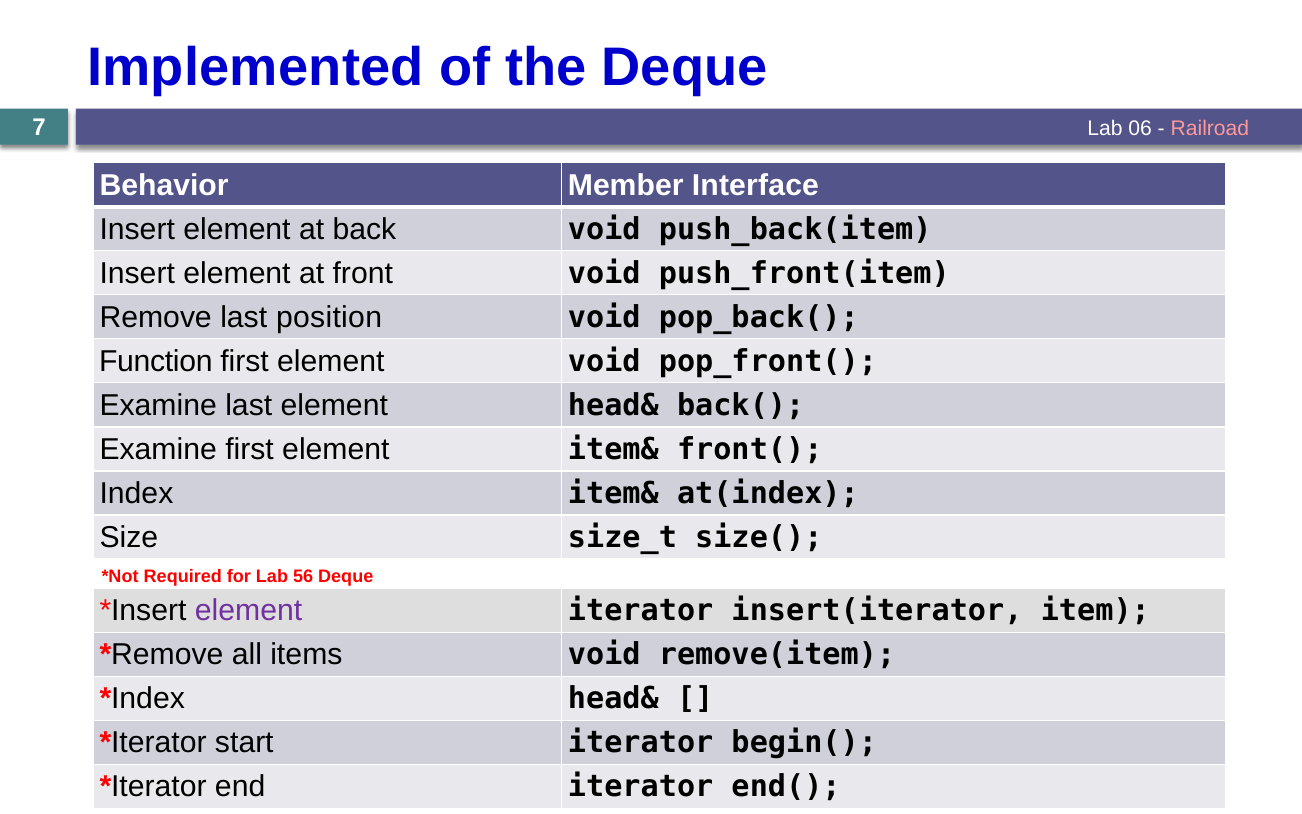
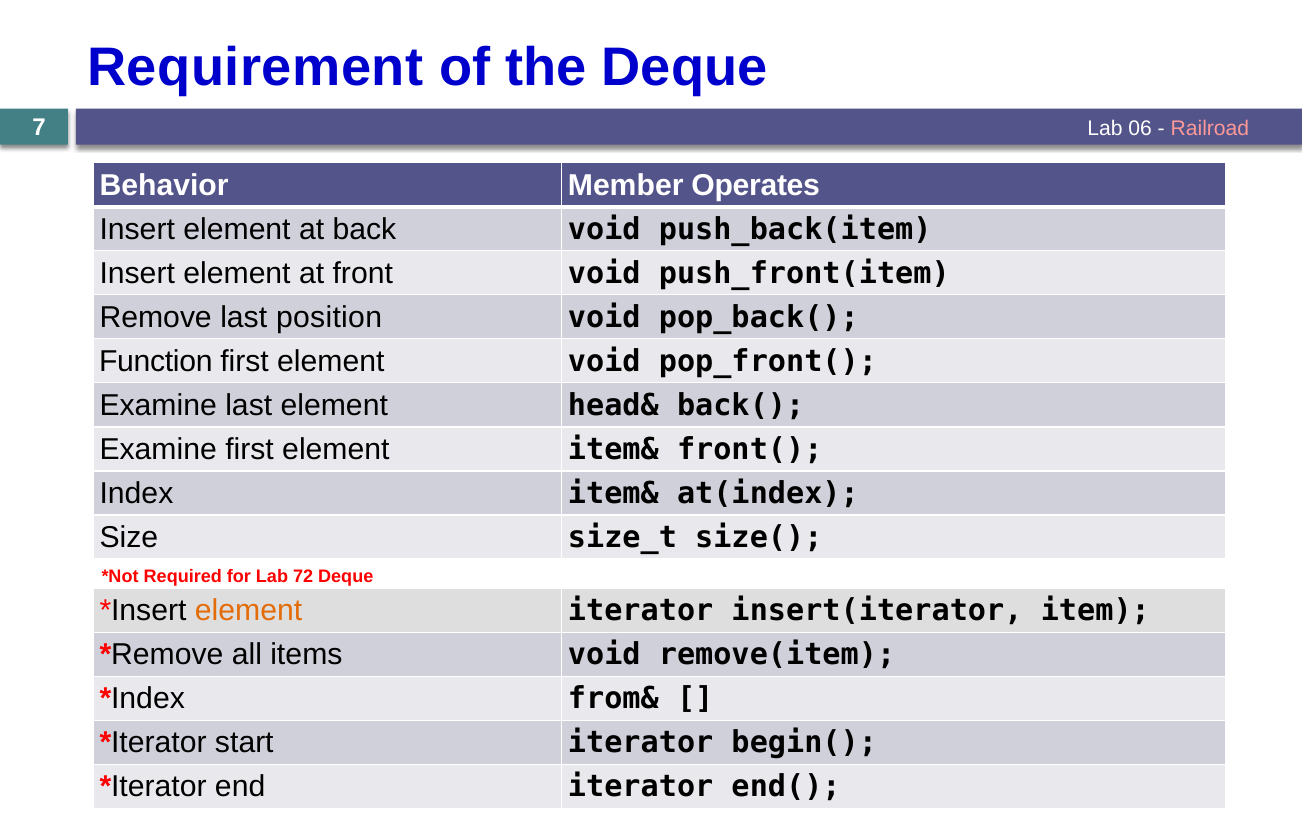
Implemented: Implemented -> Requirement (255, 67)
Interface: Interface -> Operates (756, 185)
56: 56 -> 72 (303, 576)
element colour: purple -> orange (249, 610)
head&: head& -> from& (613, 698)
